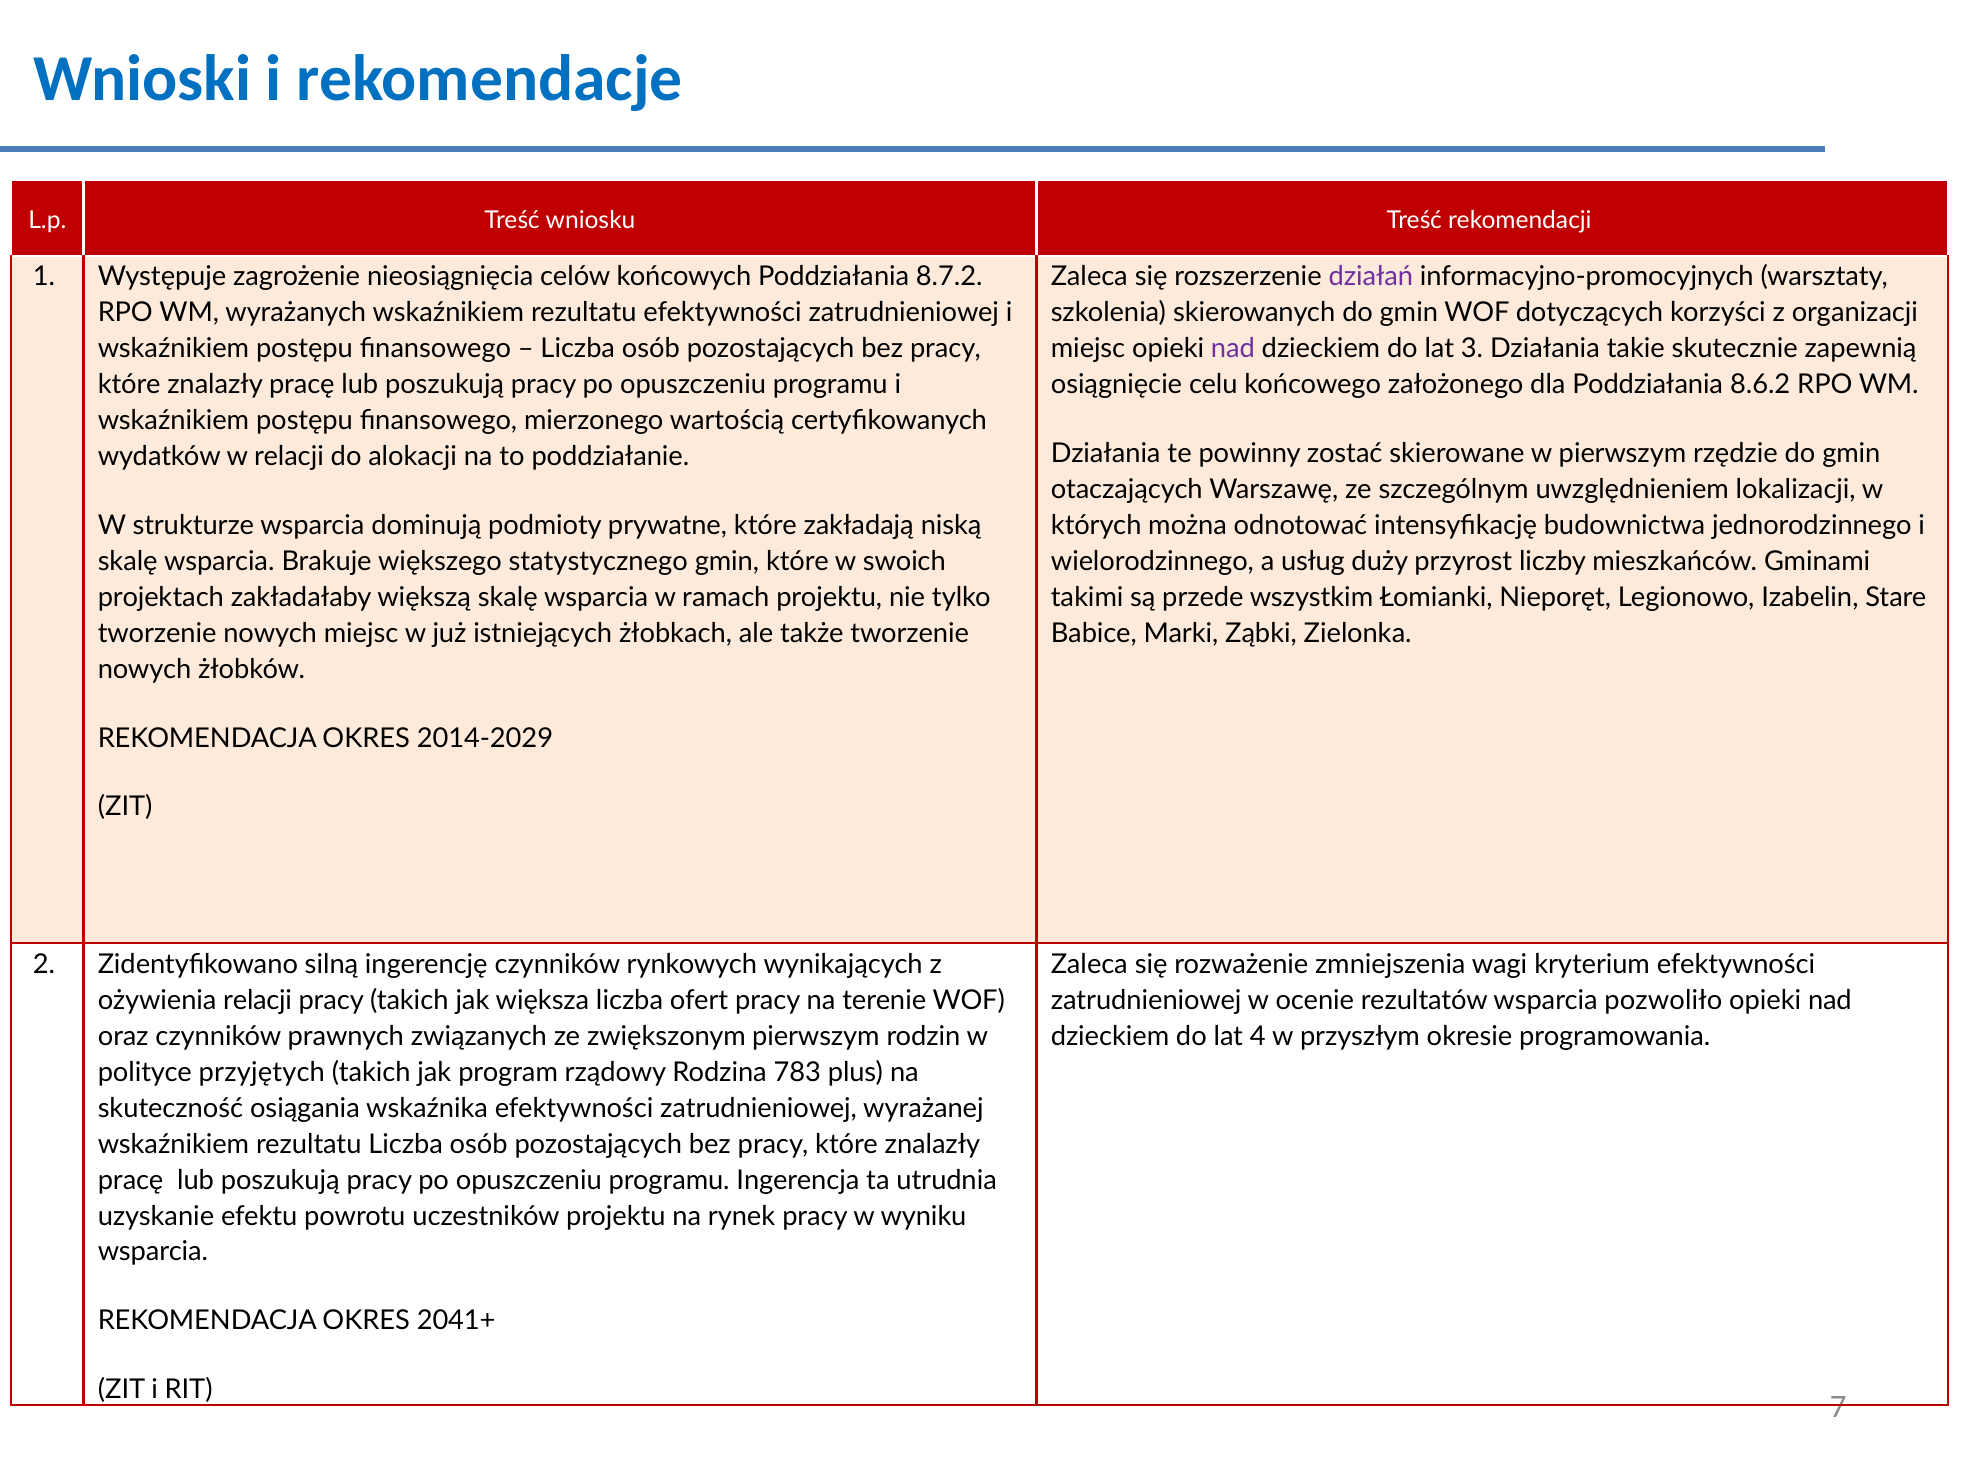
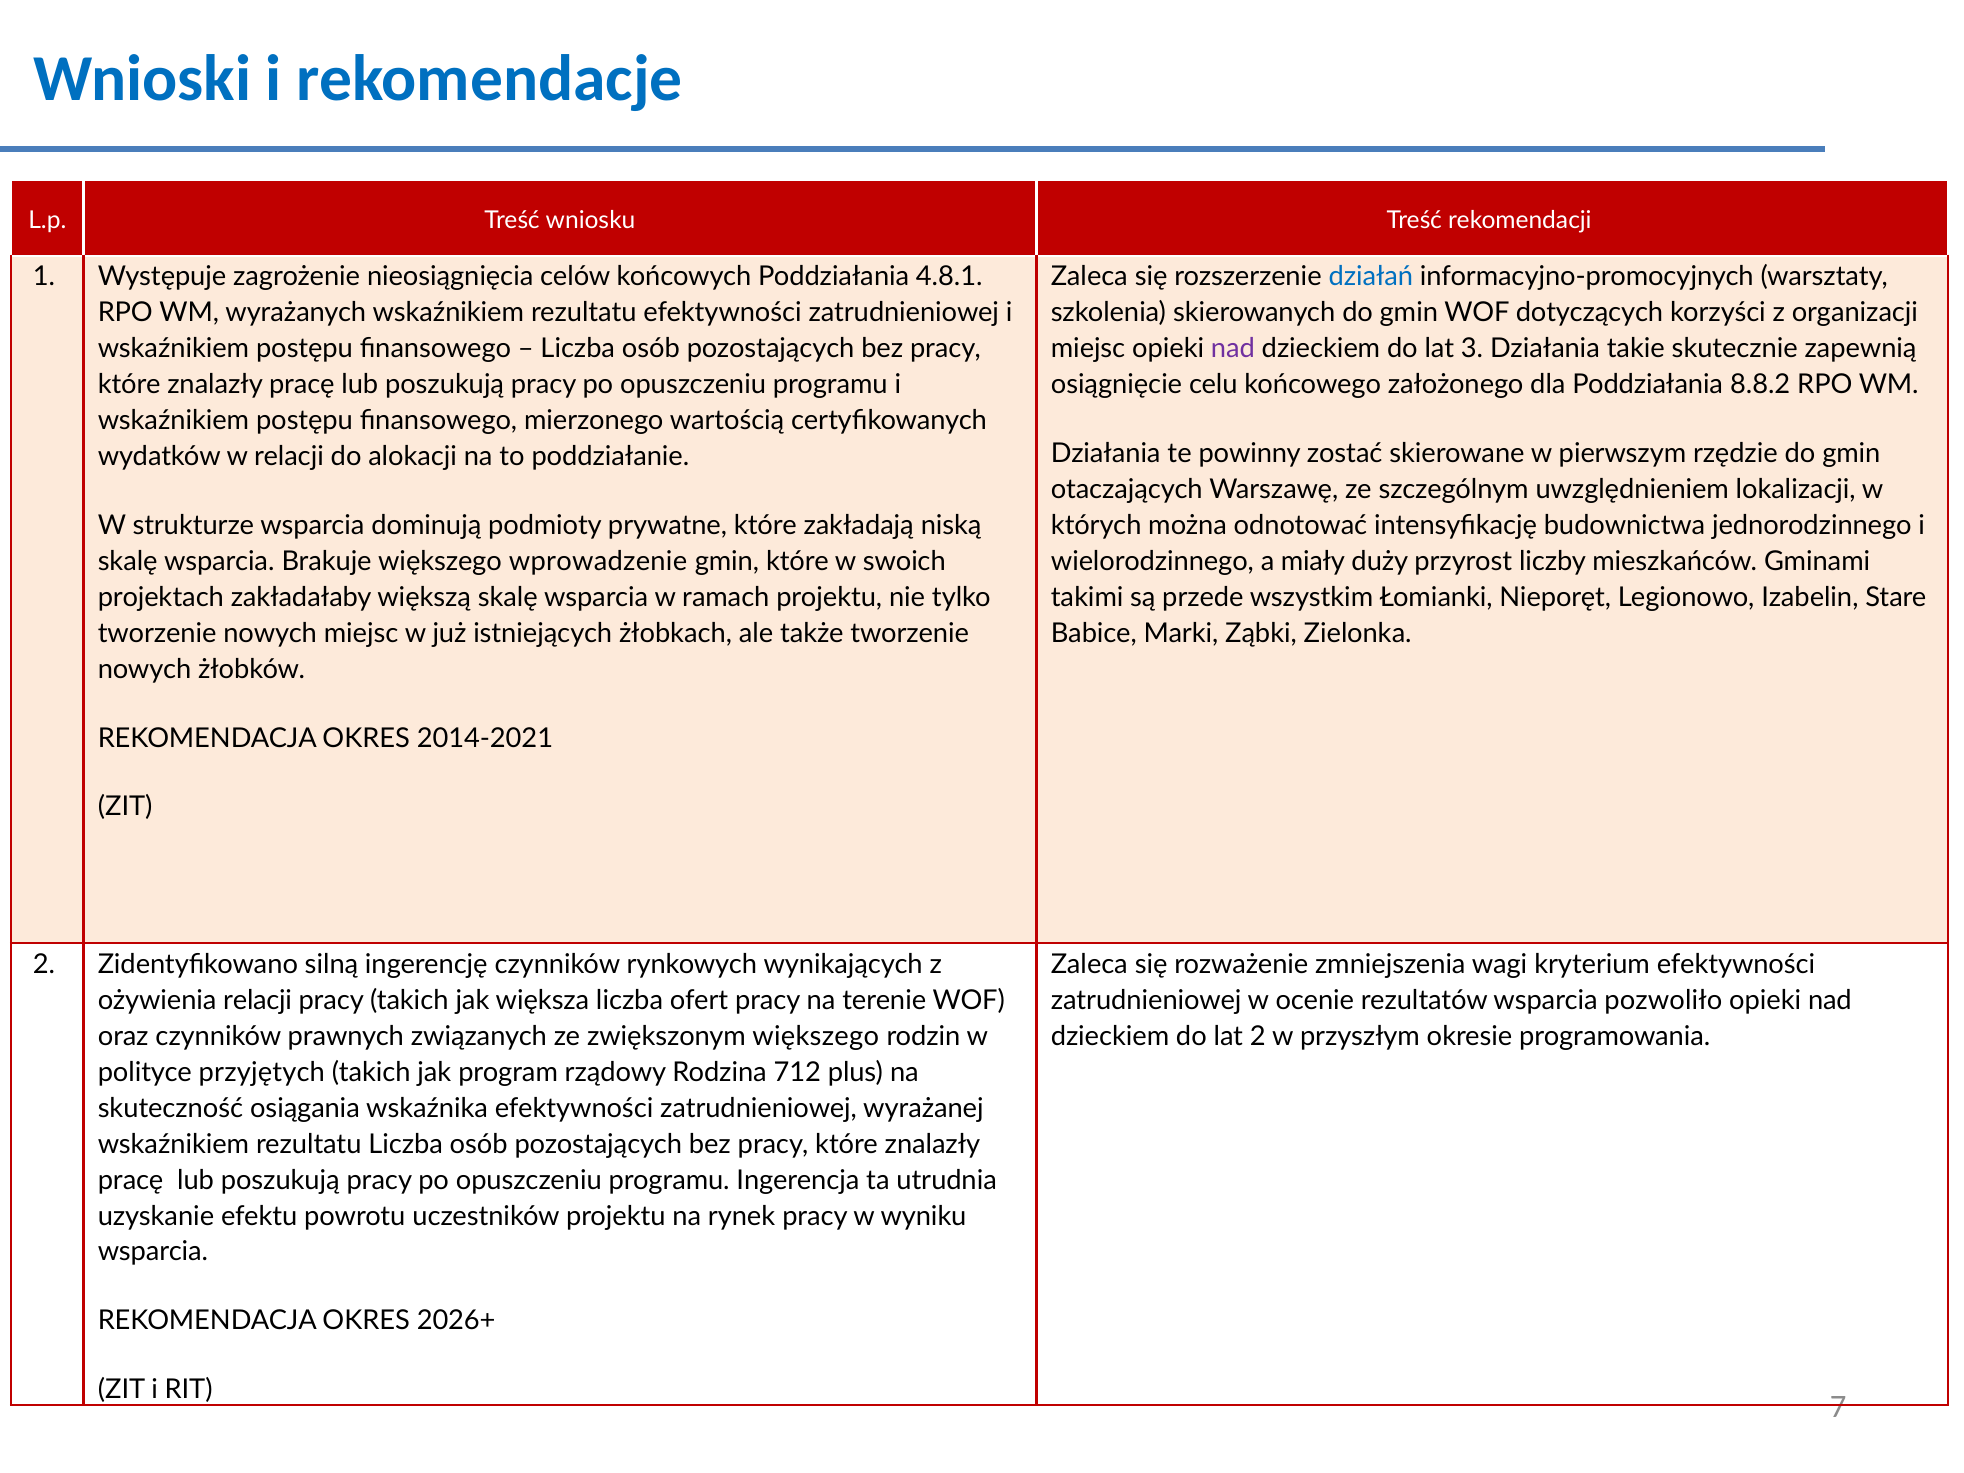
8.7.2: 8.7.2 -> 4.8.1 (949, 277)
działań colour: purple -> blue (1371, 277)
8.6.2: 8.6.2 -> 8.8.2 (1760, 385)
statystycznego: statystycznego -> wprowadzenie (598, 561)
usług: usług -> miały (1313, 561)
2014-2029: 2014-2029 -> 2014-2021 (485, 738)
zwiększonym pierwszym: pierwszym -> większego (816, 1036)
lat 4: 4 -> 2 (1258, 1036)
783: 783 -> 712 (797, 1072)
2041+: 2041+ -> 2026+ (456, 1321)
